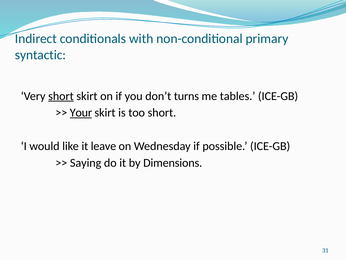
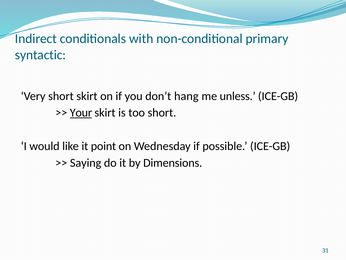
short underline: present -> none (61, 96)
turns: turns -> hang (186, 96)
tables: tables -> unless (238, 96)
leave: leave -> point (103, 146)
